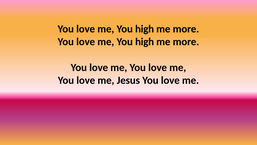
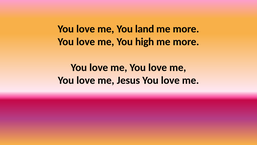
high: high -> land (145, 29)
